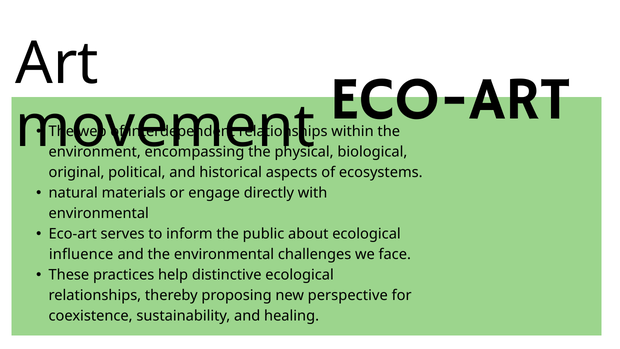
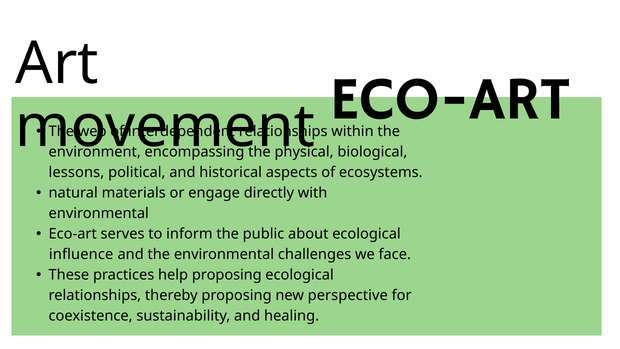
original: original -> lessons (76, 172)
help distinctive: distinctive -> proposing (227, 275)
